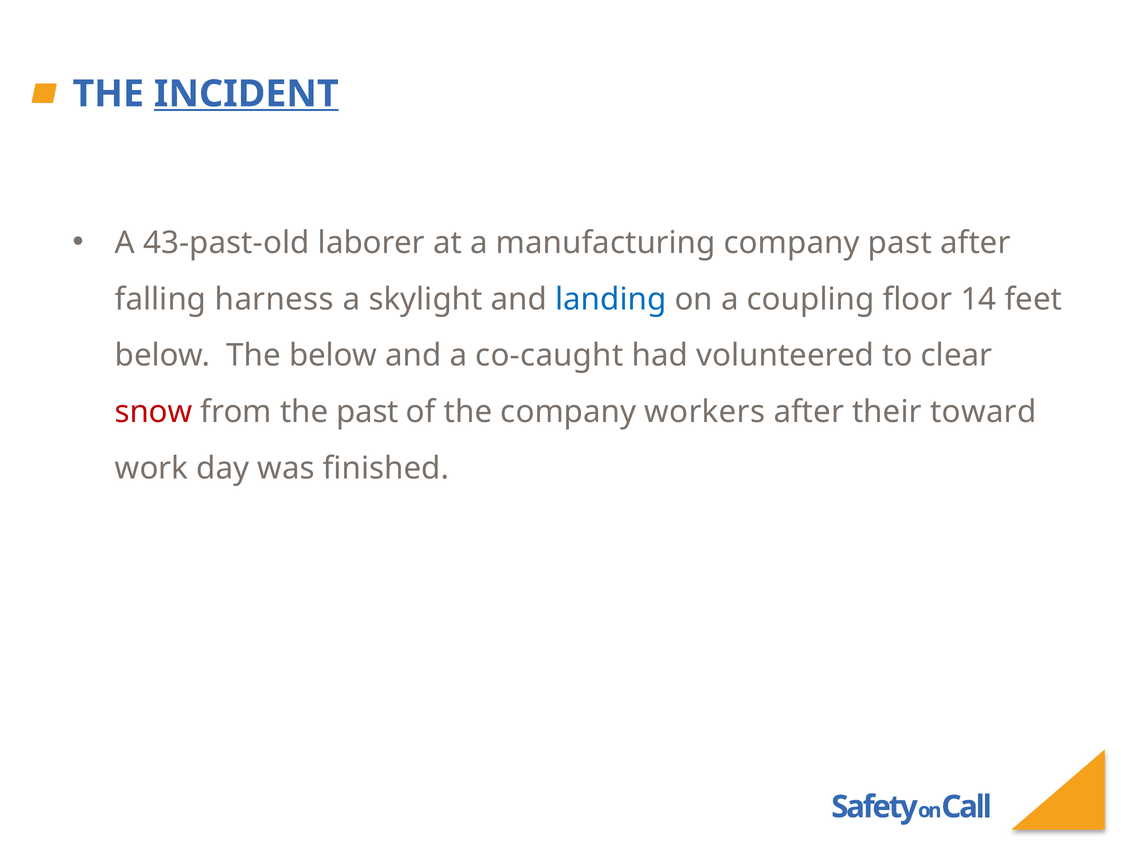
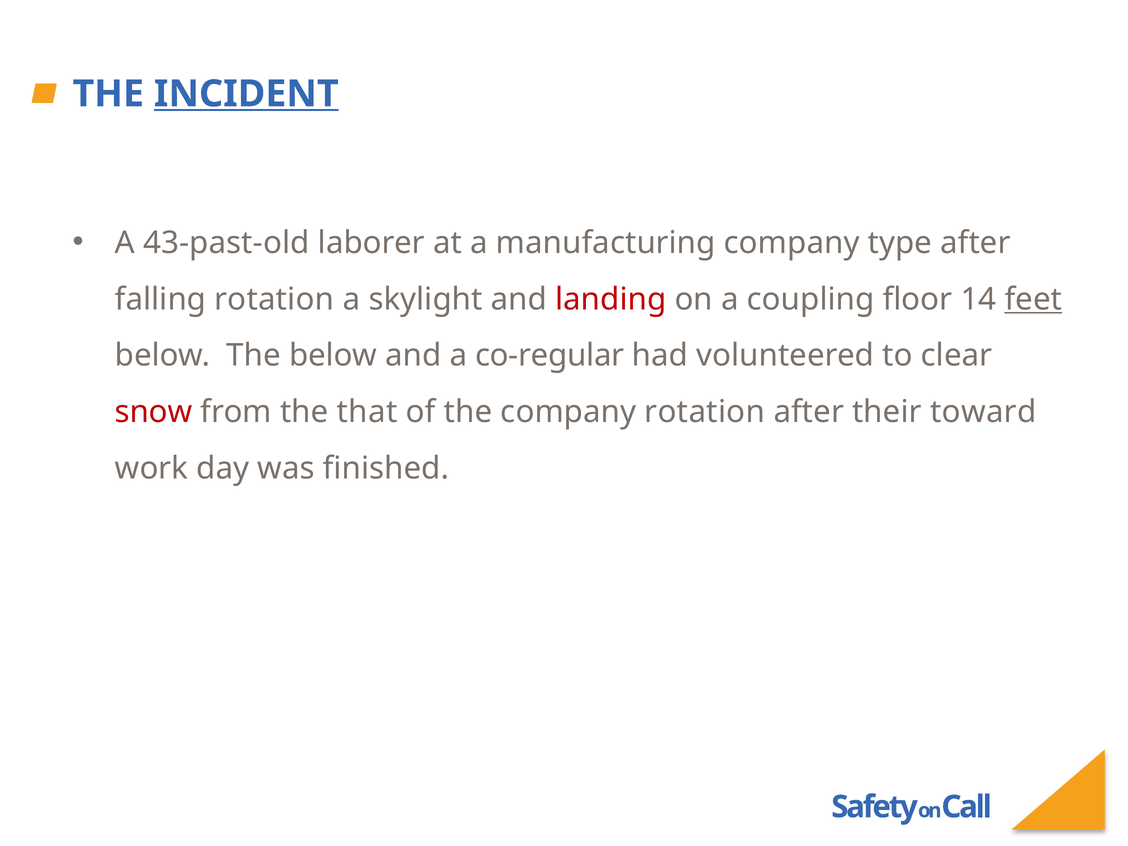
company past: past -> type (900, 243)
falling harness: harness -> rotation (274, 299)
landing colour: blue -> red (611, 299)
feet underline: none -> present (1033, 299)
co-caught: co-caught -> co-regular (550, 356)
the past: past -> that (367, 412)
company workers: workers -> rotation (705, 412)
